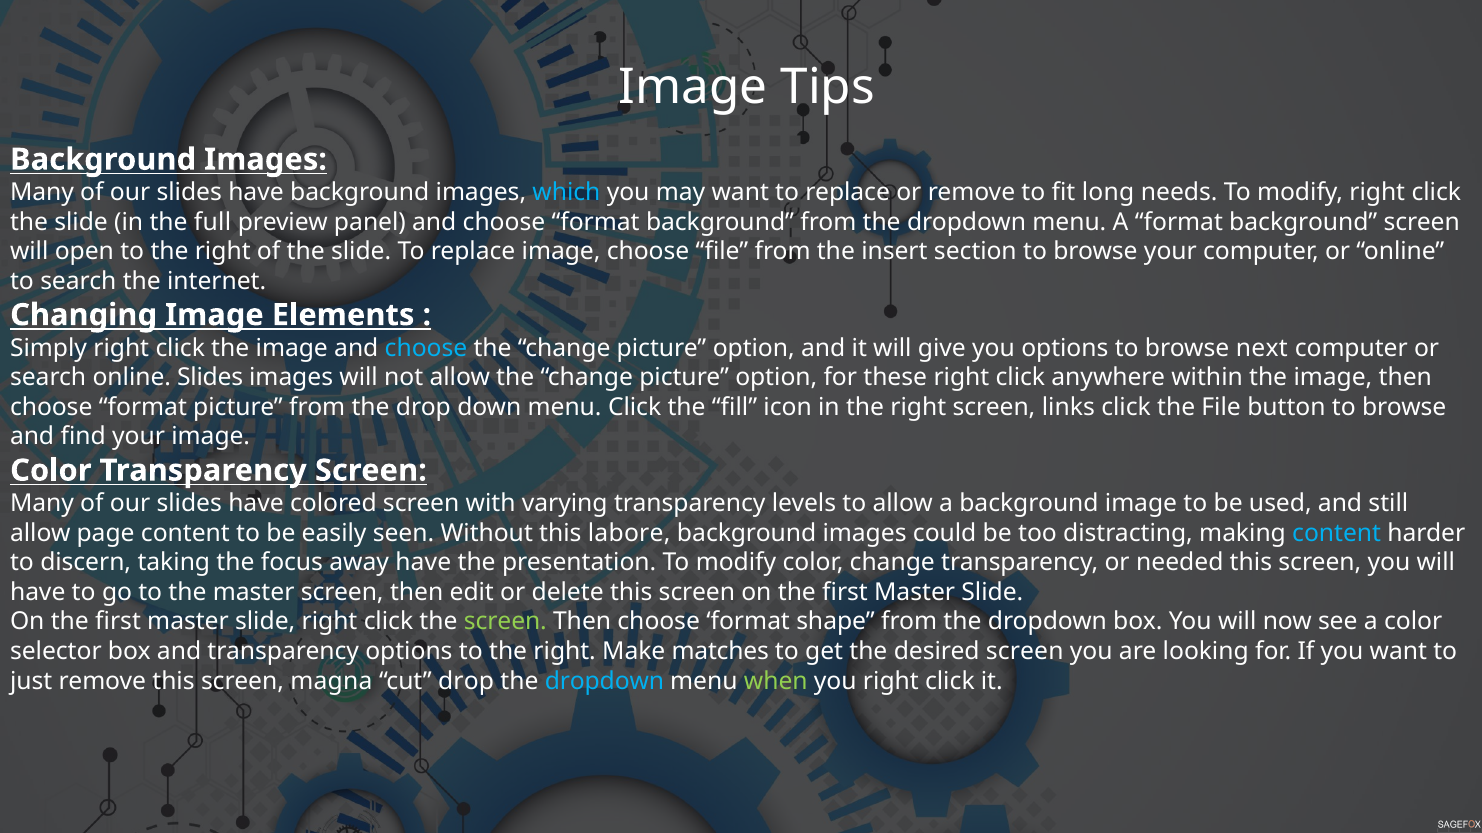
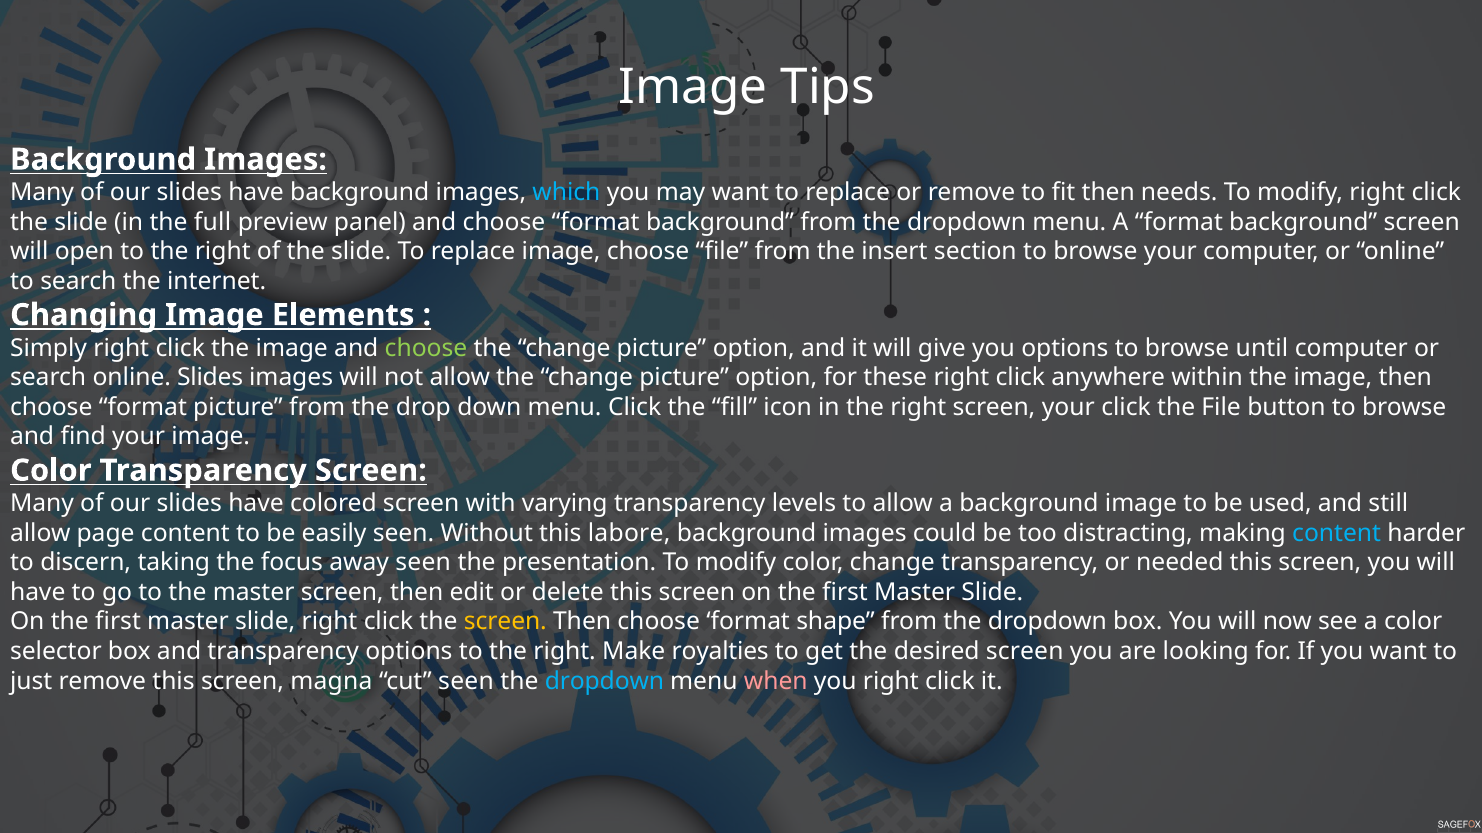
fit long: long -> then (1108, 193)
choose colour: light blue -> light green (426, 348)
next: next -> until (1262, 348)
screen links: links -> your (1068, 407)
away have: have -> seen (423, 563)
screen colour: light green -> yellow (505, 622)
matches: matches -> royalties (720, 652)
cut drop: drop -> seen (466, 681)
when colour: light green -> pink (776, 681)
